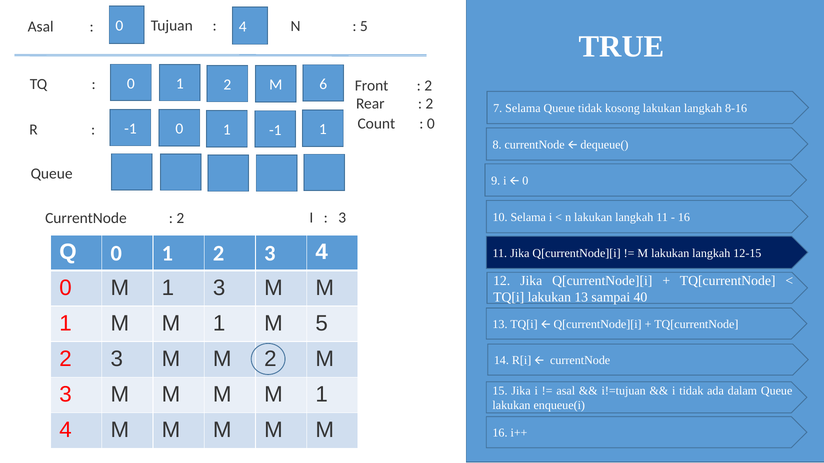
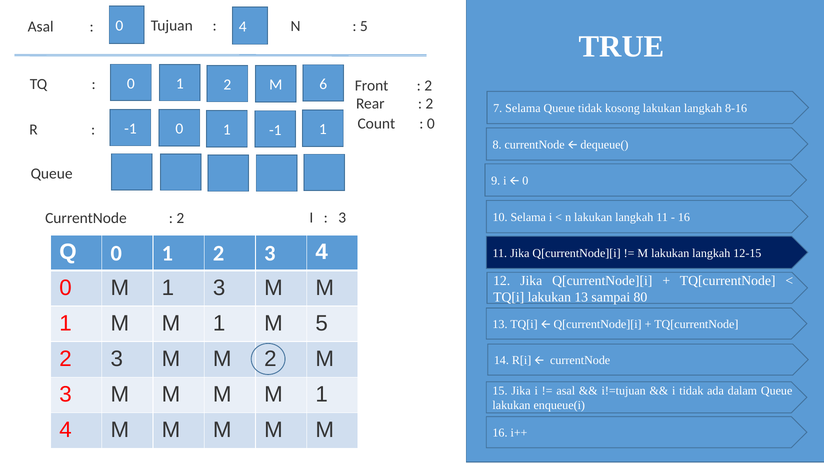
40: 40 -> 80 (640, 297)
